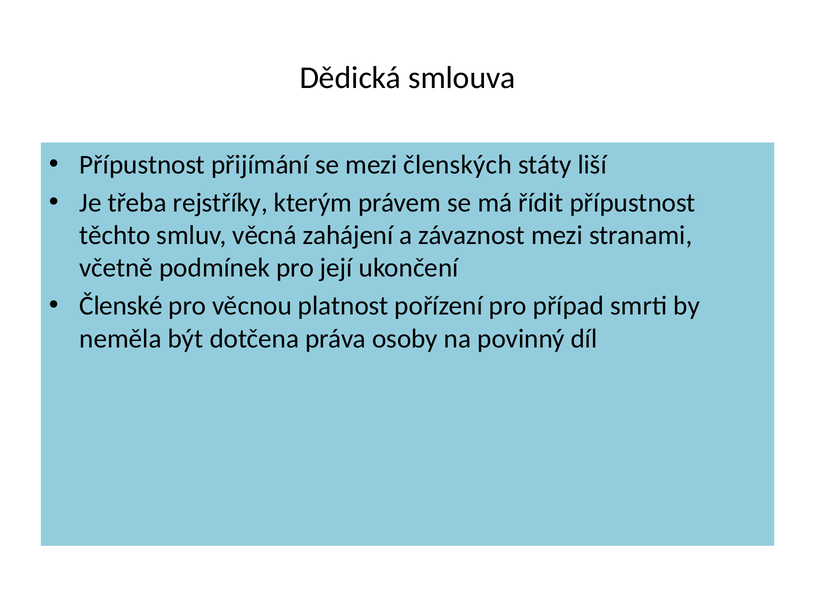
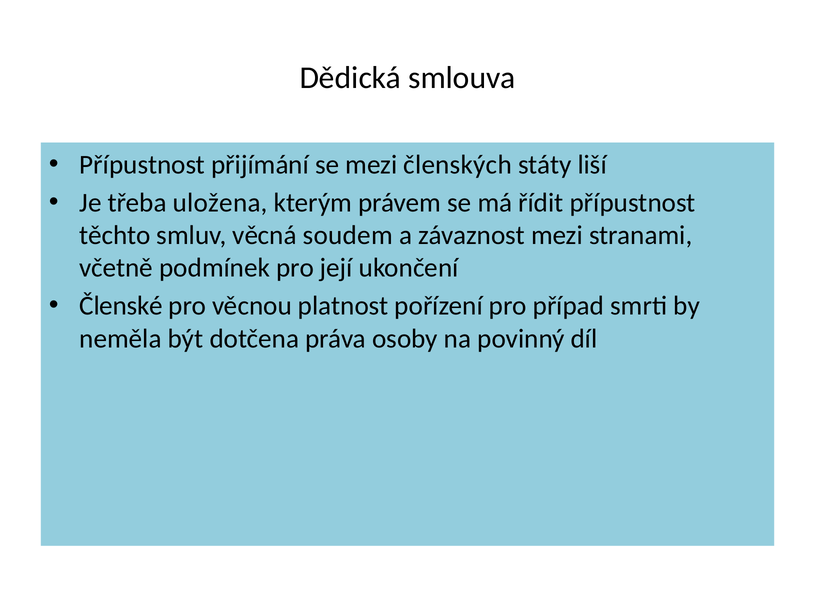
rejstříky: rejstříky -> uložena (220, 203)
zahájení: zahájení -> soudem (348, 236)
